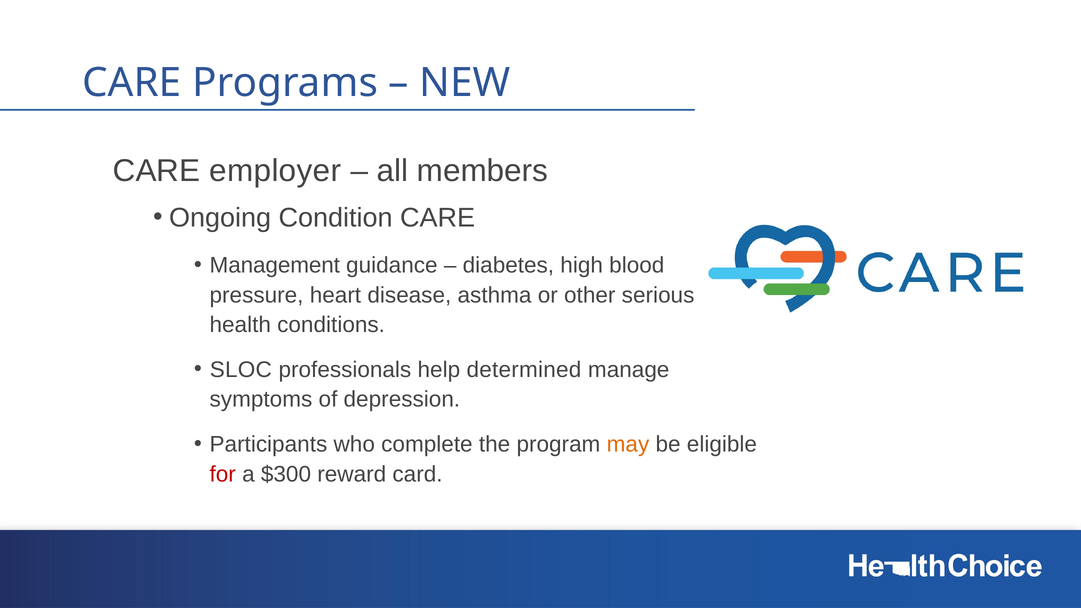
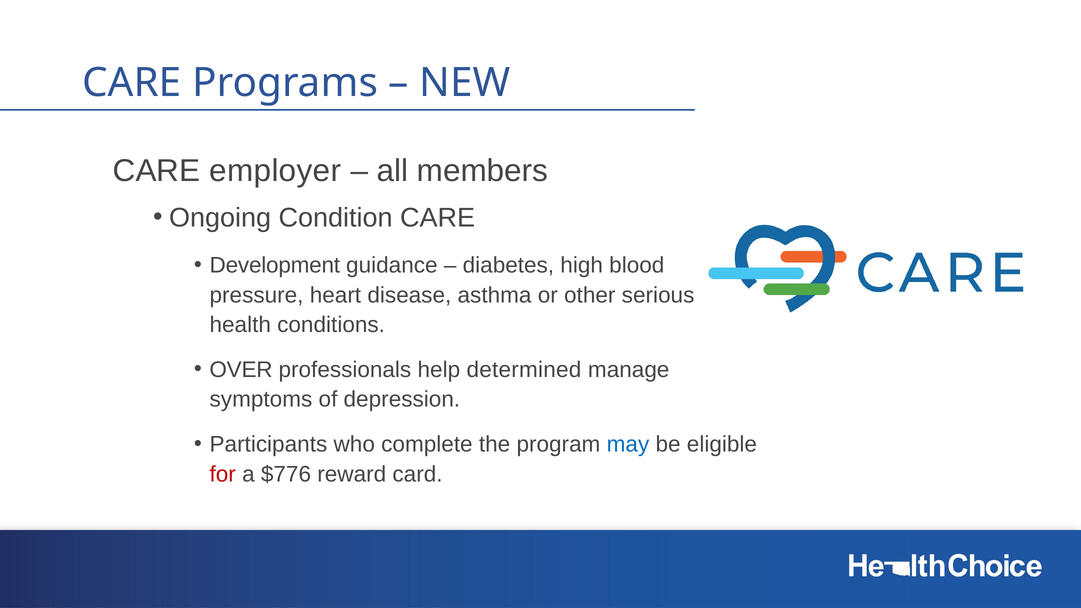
Management: Management -> Development (275, 265)
SLOC: SLOC -> OVER (241, 370)
may colour: orange -> blue (628, 445)
$300: $300 -> $776 (286, 474)
